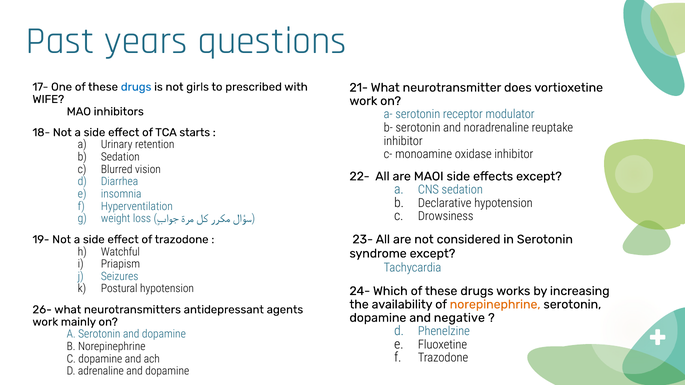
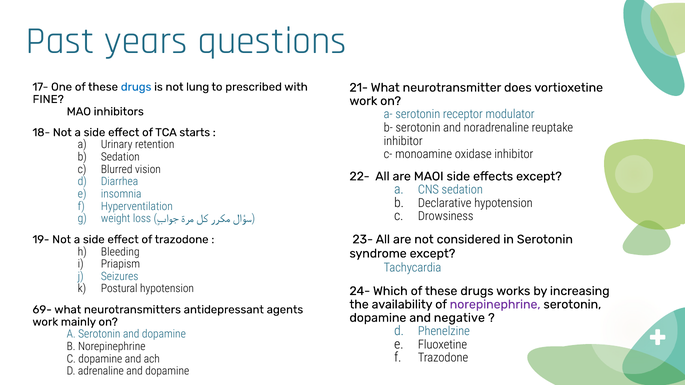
girls: girls -> lung (198, 87)
WIFE: WIFE -> FINE (48, 99)
Watchful: Watchful -> Bleeding (120, 252)
norepinephrine colour: orange -> purple (495, 305)
26-: 26- -> 69- (42, 310)
